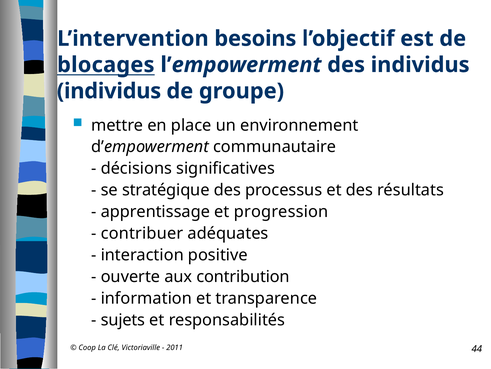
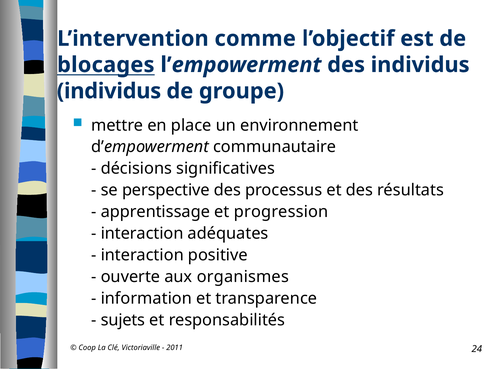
besoins: besoins -> comme (255, 39)
stratégique: stratégique -> perspective (166, 190)
contribuer: contribuer -> interaction (142, 233)
contribution: contribution -> organismes (243, 276)
44: 44 -> 24 (477, 348)
